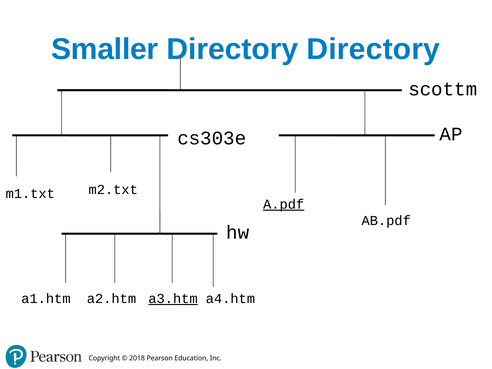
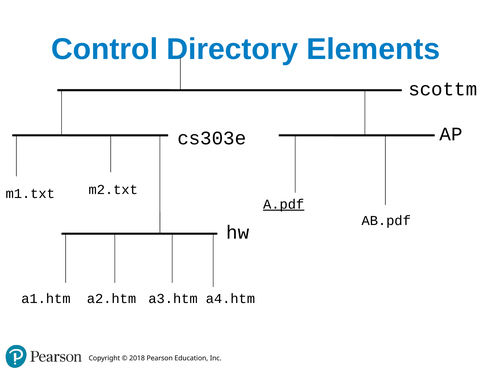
Smaller: Smaller -> Control (105, 49)
Directory Directory: Directory -> Elements (373, 49)
a3.htm underline: present -> none (173, 299)
